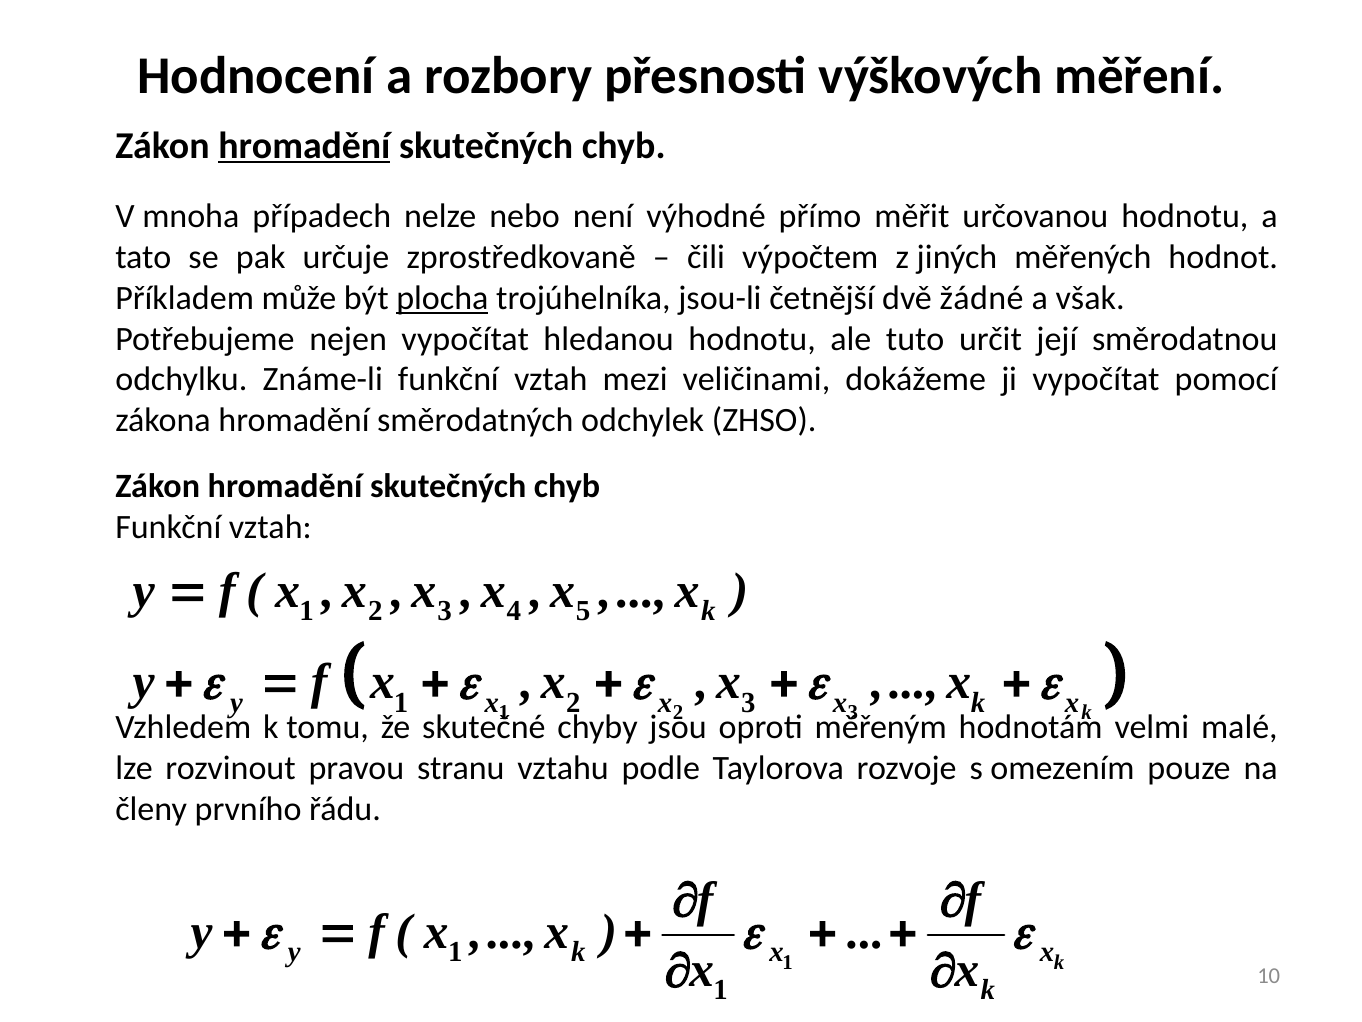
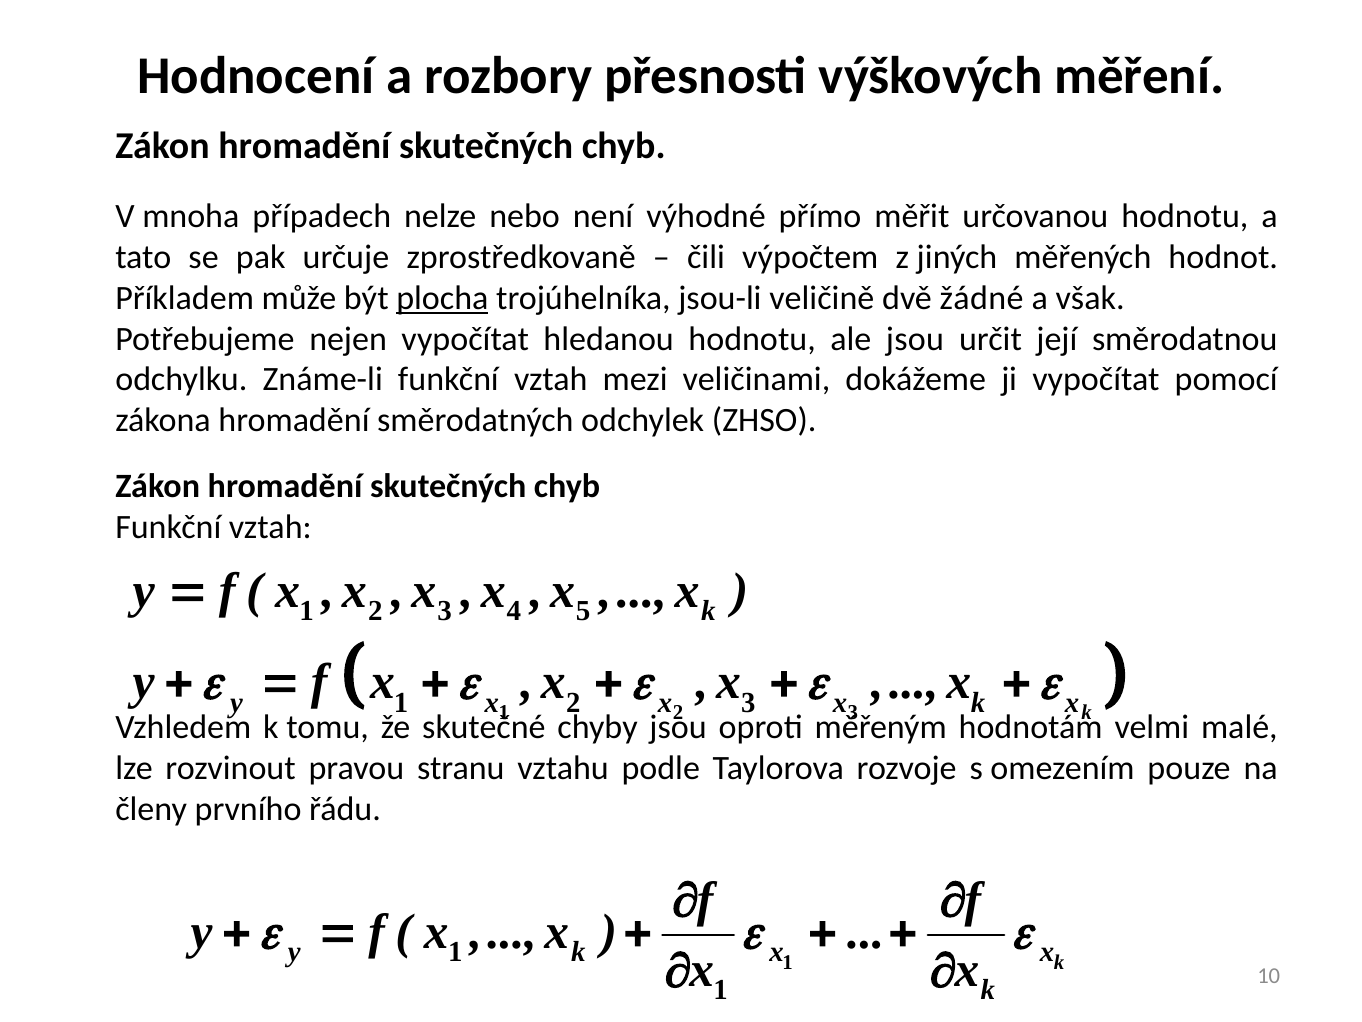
hromadění underline: present -> none (304, 146)
četnější: četnější -> veličině (822, 298)
ale tuto: tuto -> jsou (915, 339)
